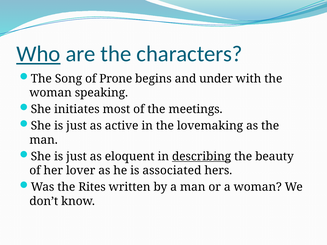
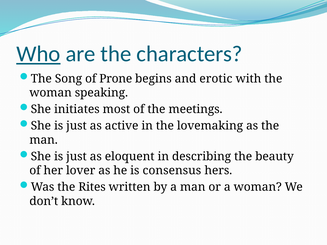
under: under -> erotic (216, 79)
describing underline: present -> none (202, 157)
associated: associated -> consensus (172, 171)
